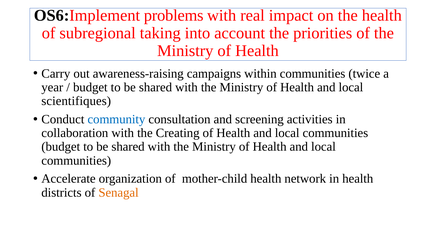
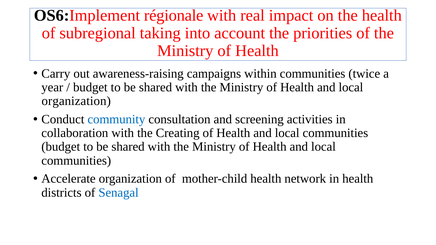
problems: problems -> régionale (174, 15)
scientifiques: scientifiques -> organization (76, 101)
Senagal colour: orange -> blue (119, 193)
